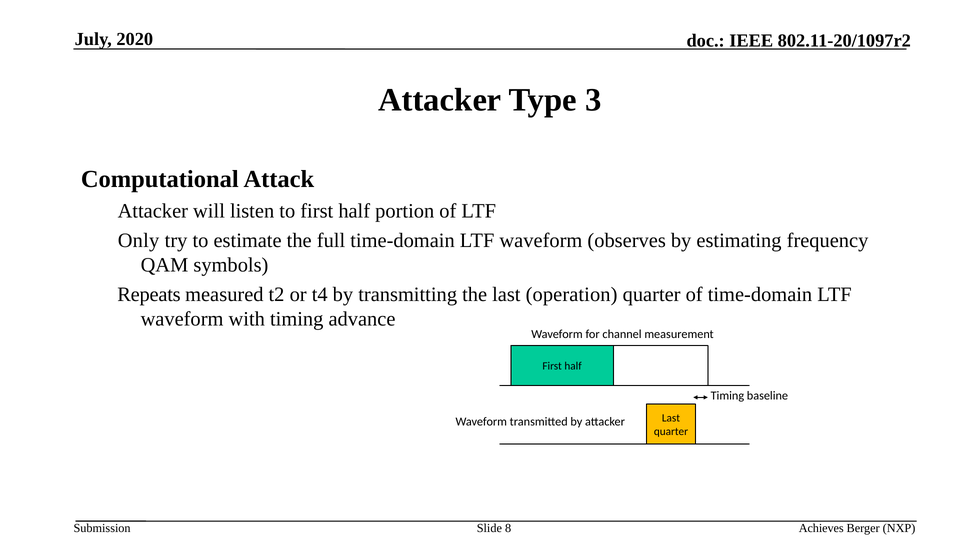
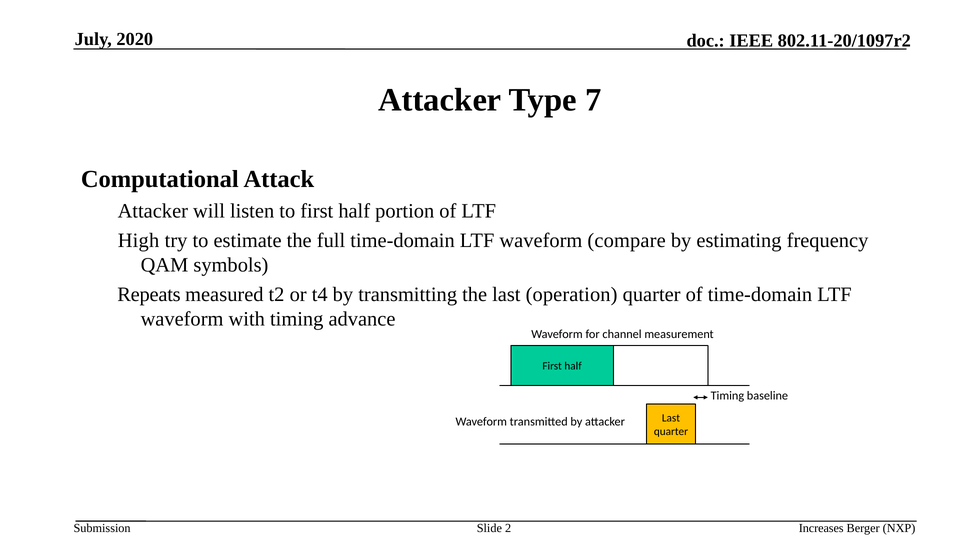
3: 3 -> 7 (593, 100)
Only: Only -> High (139, 241)
observes: observes -> compare (627, 241)
8: 8 -> 2 (508, 529)
Achieves: Achieves -> Increases (821, 529)
